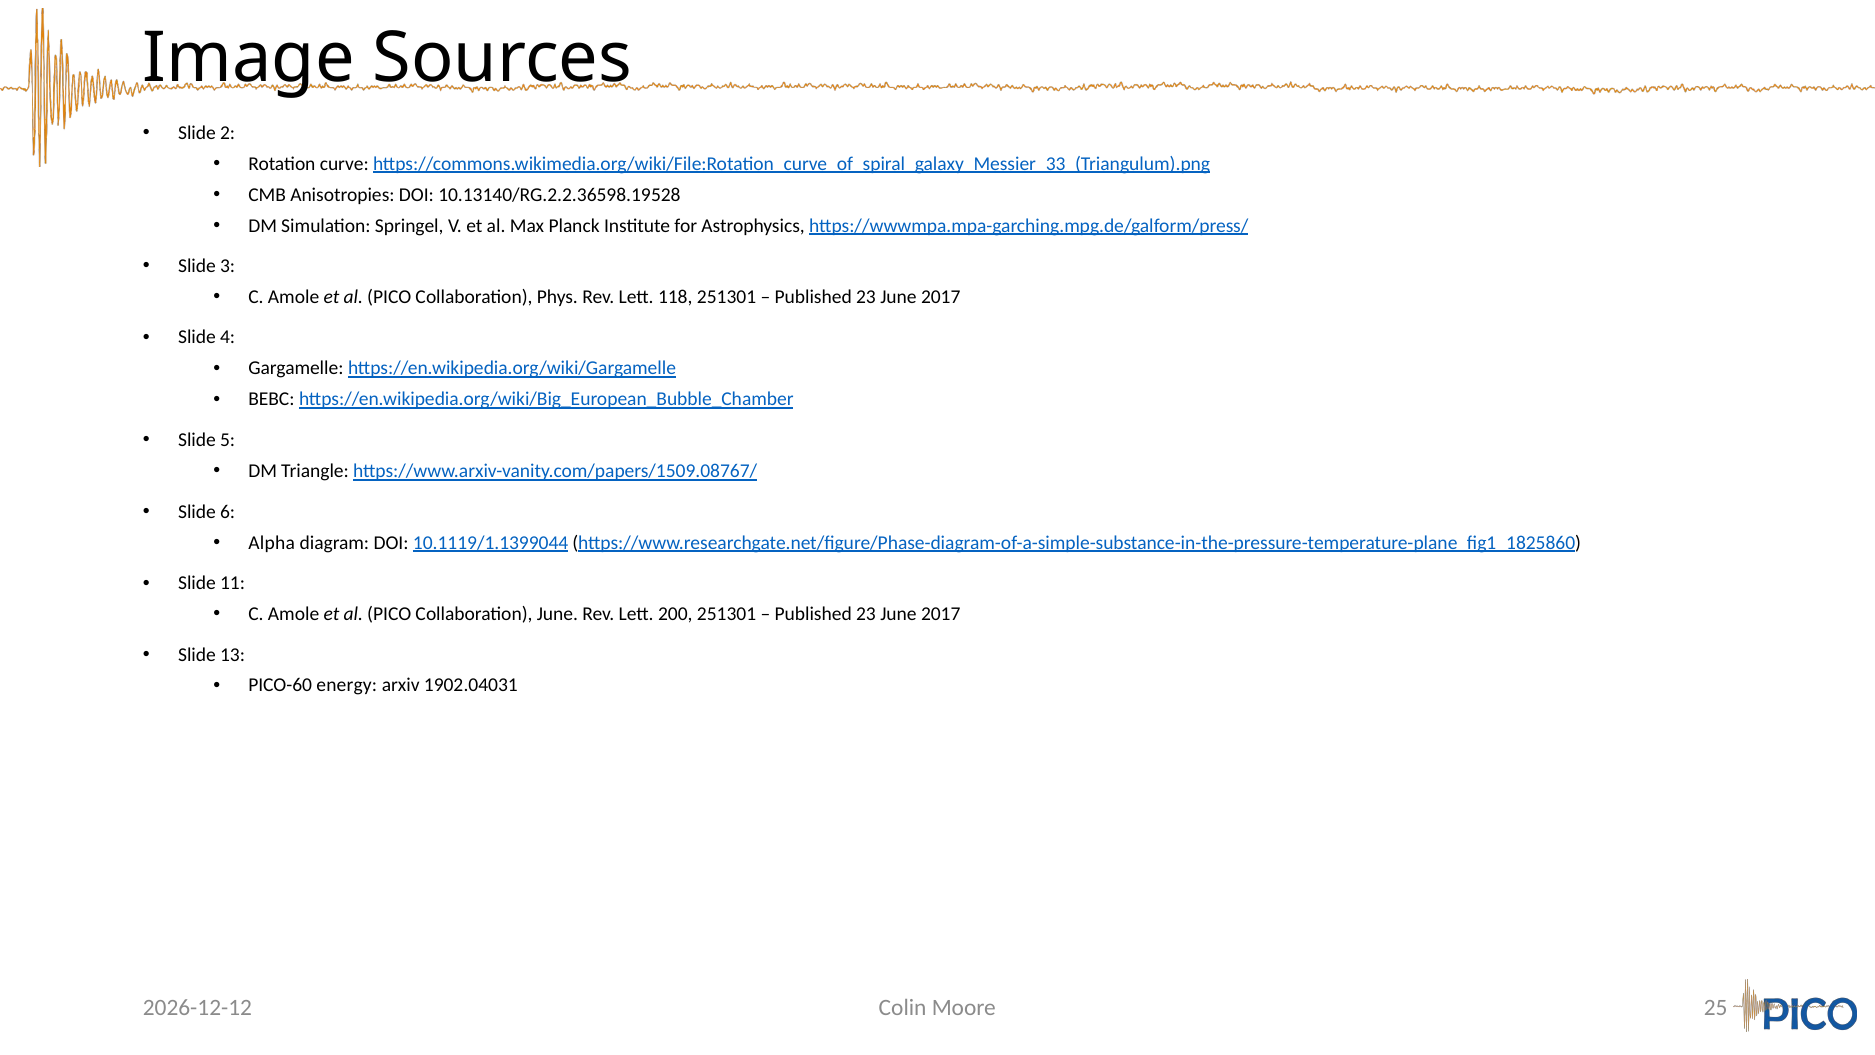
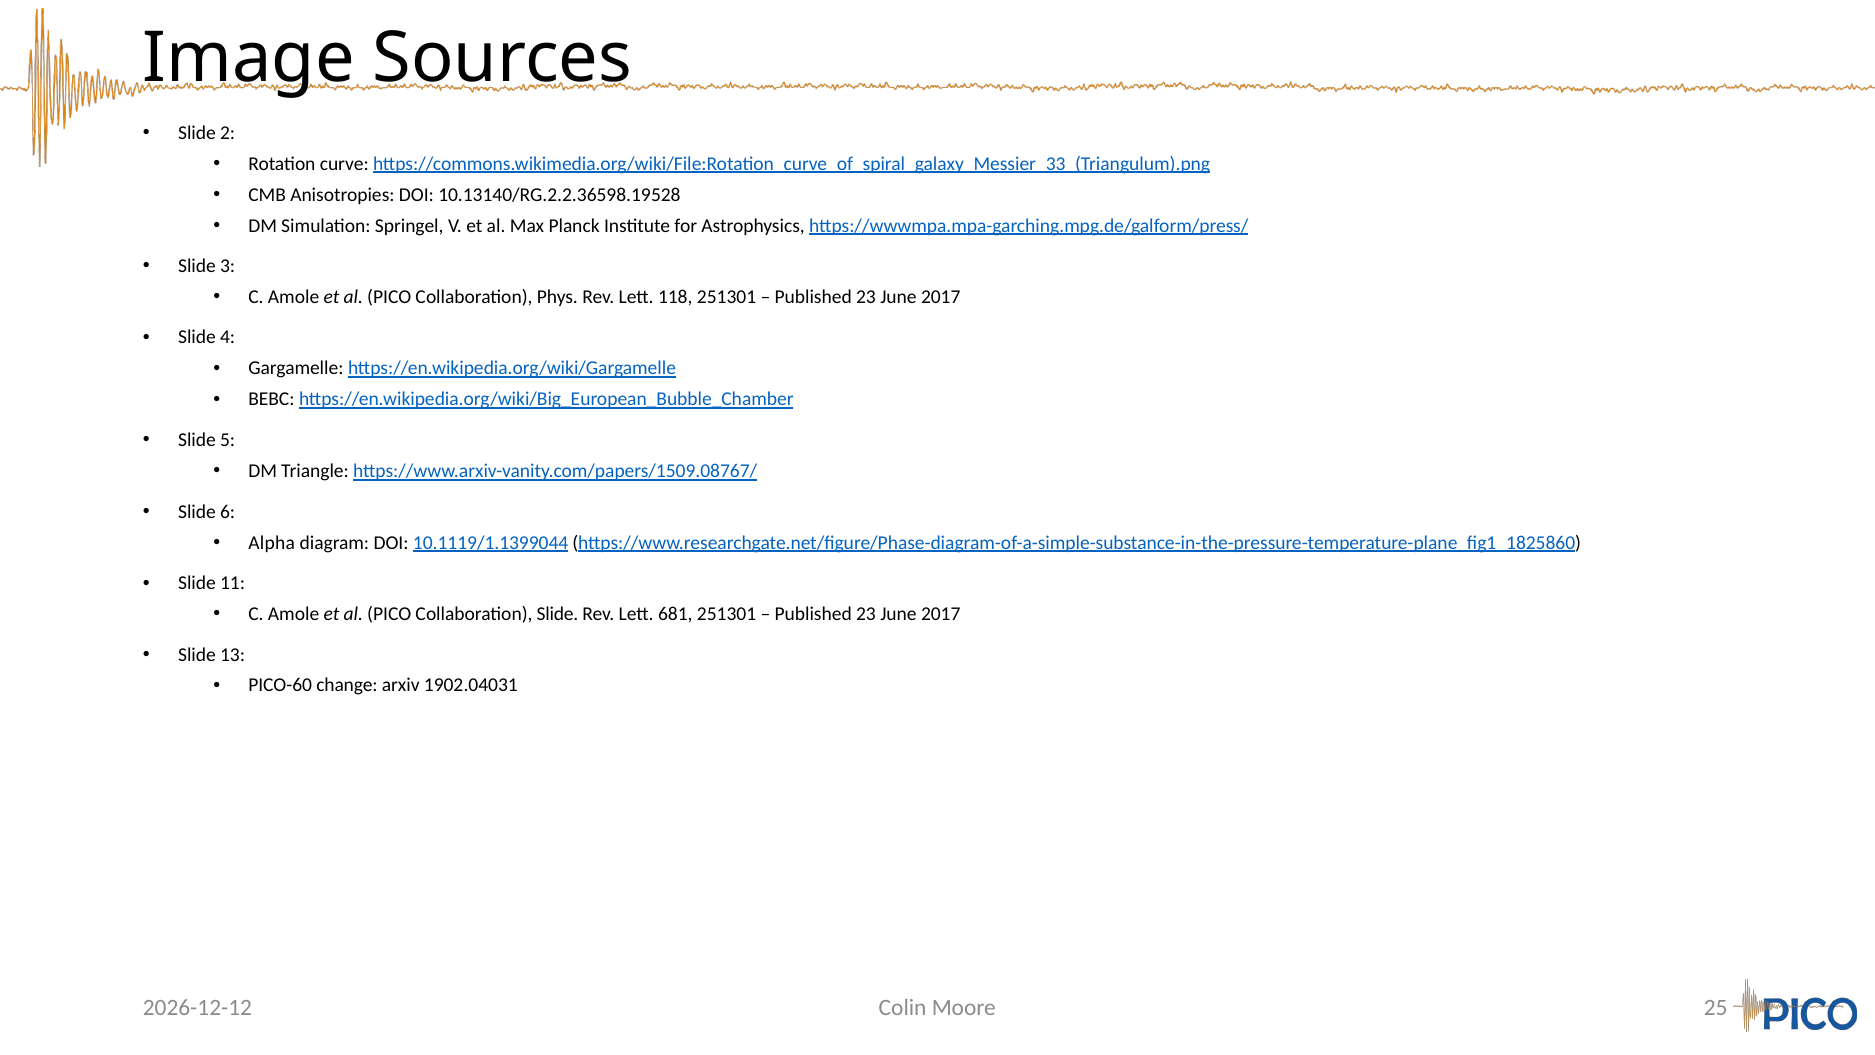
Collaboration June: June -> Slide (557, 614)
200: 200 -> 681 (675, 614)
energy: energy -> change (347, 685)
